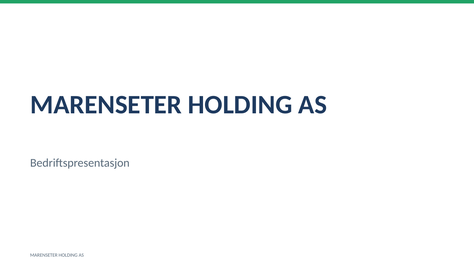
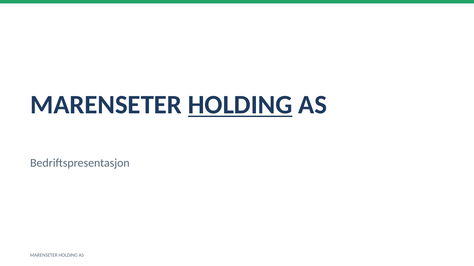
HOLDING underline: none -> present (240, 105)
